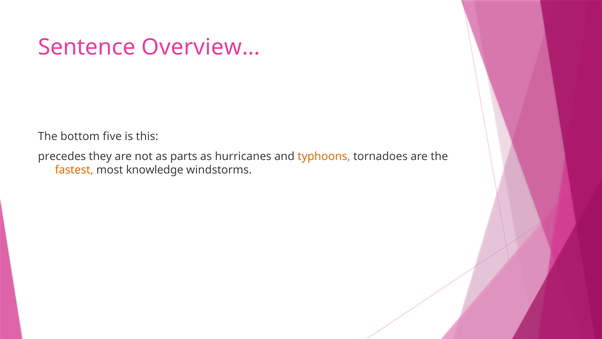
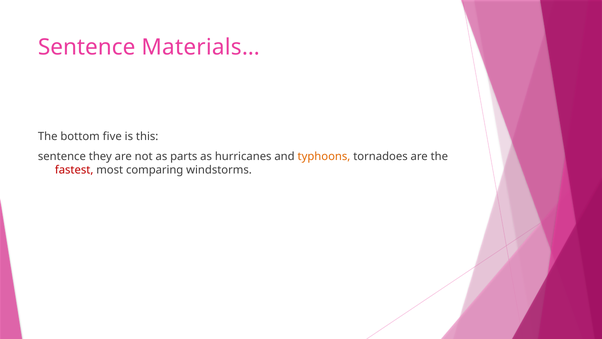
Overview…: Overview… -> Materials… (201, 47)
precedes: precedes -> sentence (62, 156)
fastest colour: orange -> red (74, 170)
knowledge: knowledge -> comparing (155, 170)
